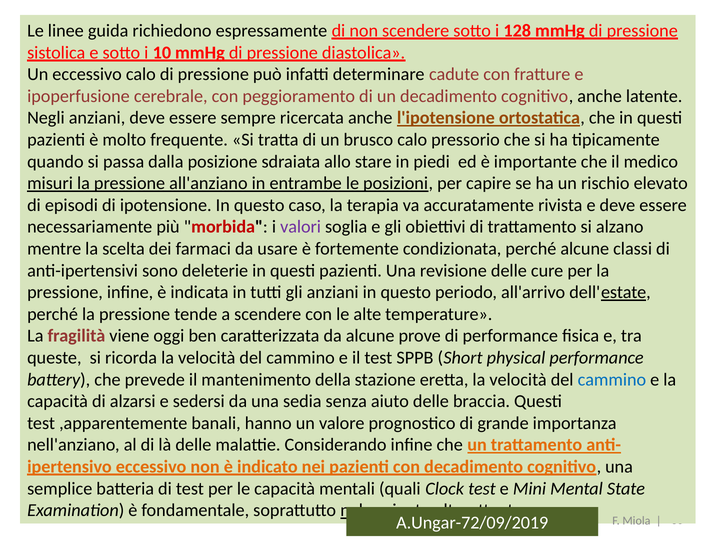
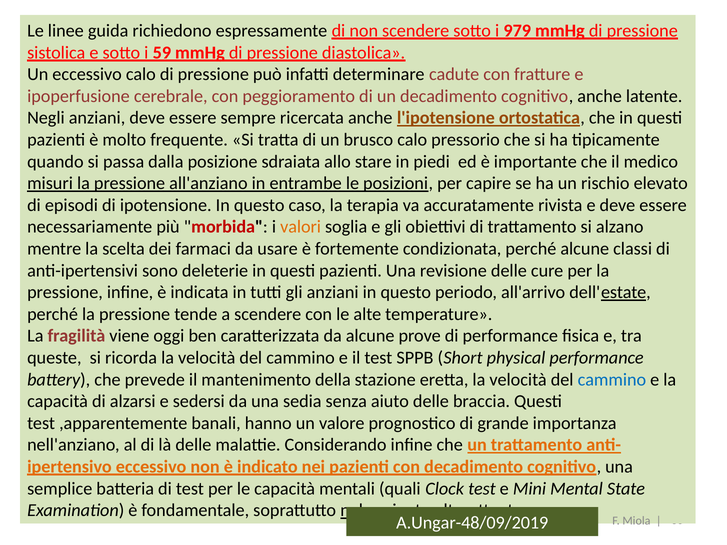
128: 128 -> 979 (517, 31)
10: 10 -> 59 (162, 53)
valori colour: purple -> orange (301, 227)
A.Ungar-72/09/2019: A.Ungar-72/09/2019 -> A.Ungar-48/09/2019 (472, 523)
